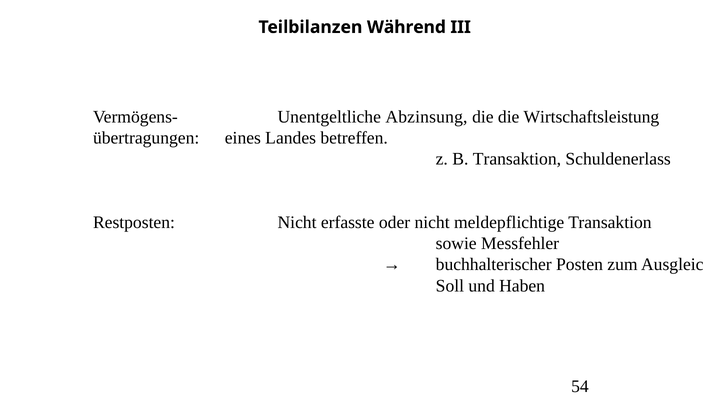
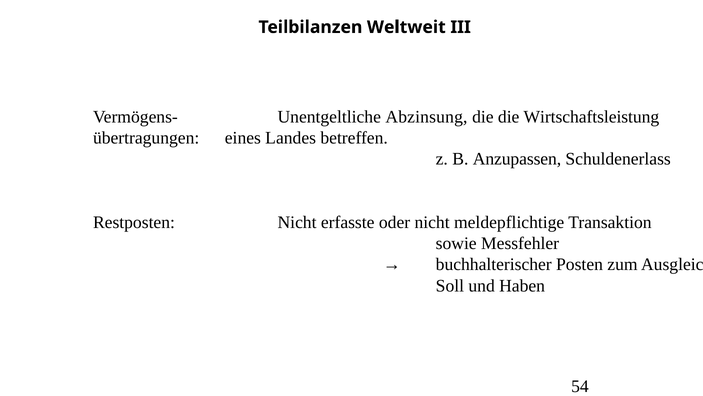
Während: Während -> Weltweit (406, 27)
B Transaktion: Transaktion -> Anzupassen (517, 159)
